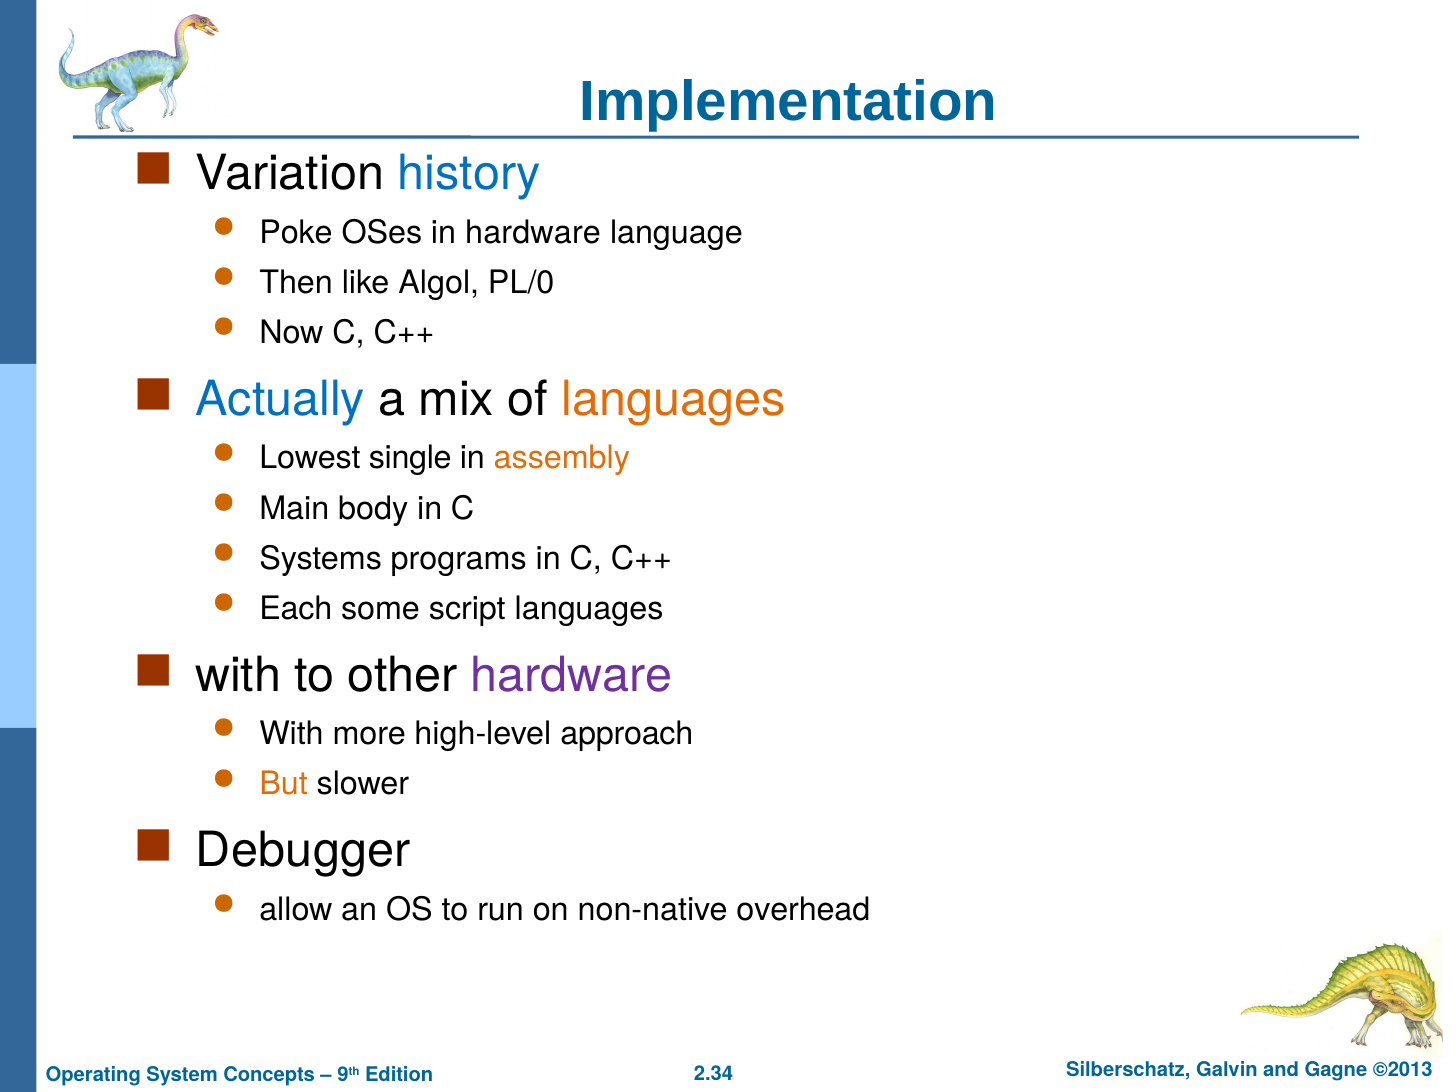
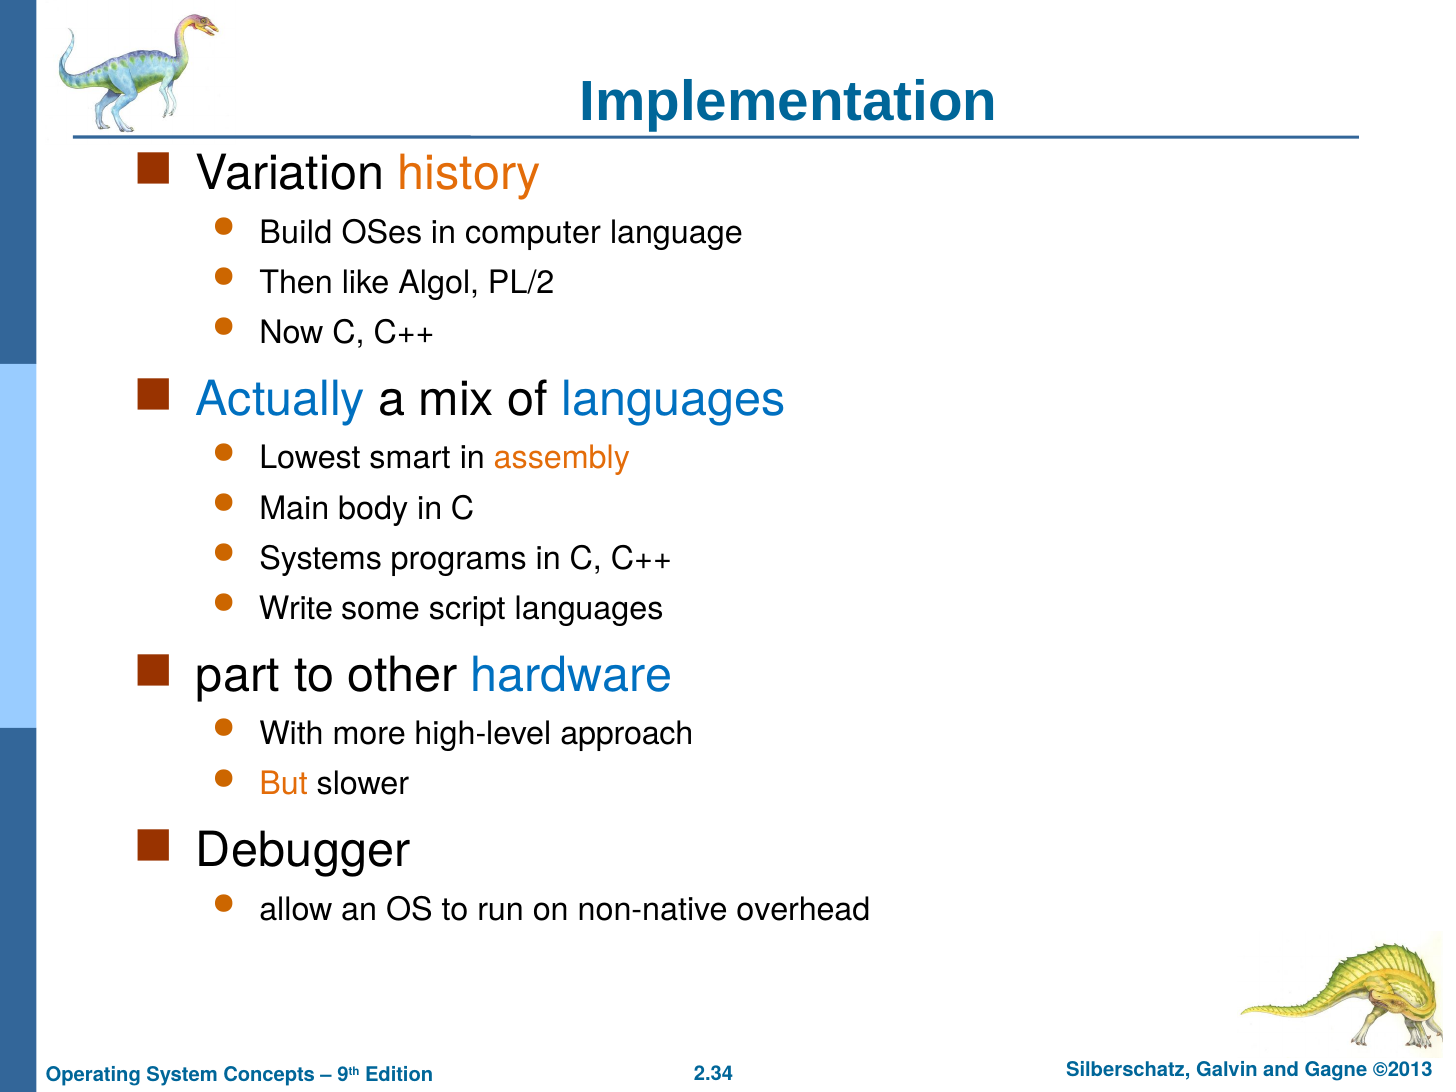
history colour: blue -> orange (469, 174)
Poke: Poke -> Build (296, 233)
in hardware: hardware -> computer (533, 233)
PL/0: PL/0 -> PL/2 (521, 283)
languages colour: orange -> blue (674, 400)
single: single -> smart (410, 458)
Each: Each -> Write (296, 609)
with: with -> part (238, 675)
hardware colour: purple -> blue (572, 675)
